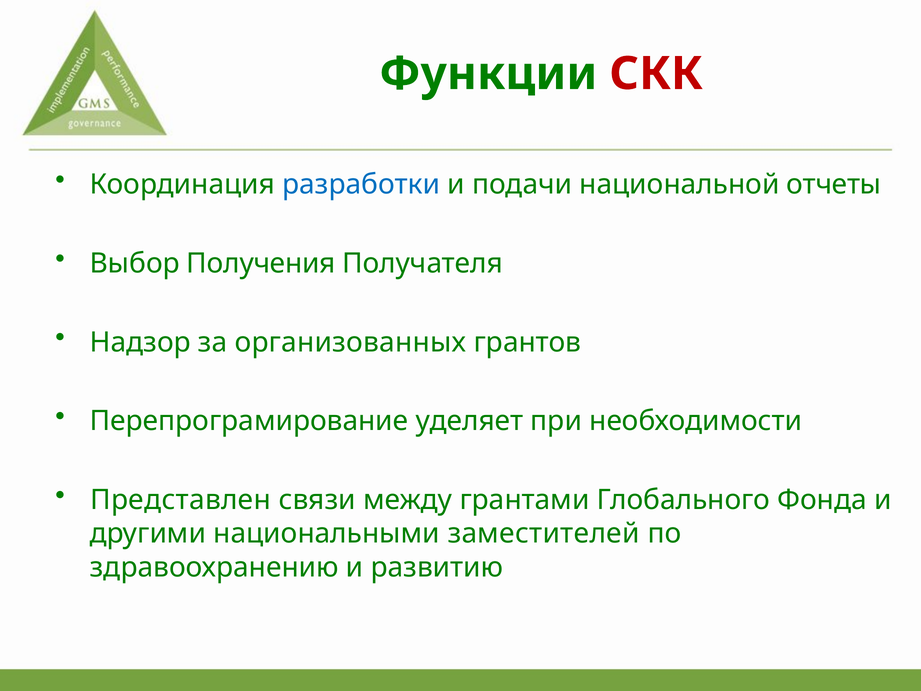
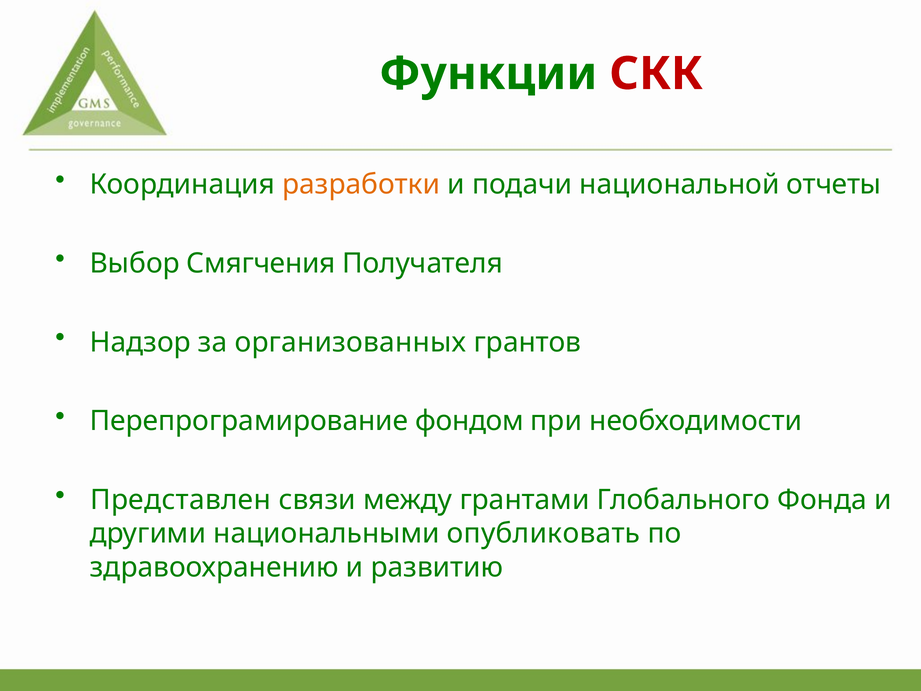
разработки colour: blue -> orange (361, 185)
Получения: Получения -> Смягчения (261, 263)
уделяет: уделяет -> фондом (470, 421)
заместителей: заместителей -> опубликовать (544, 533)
